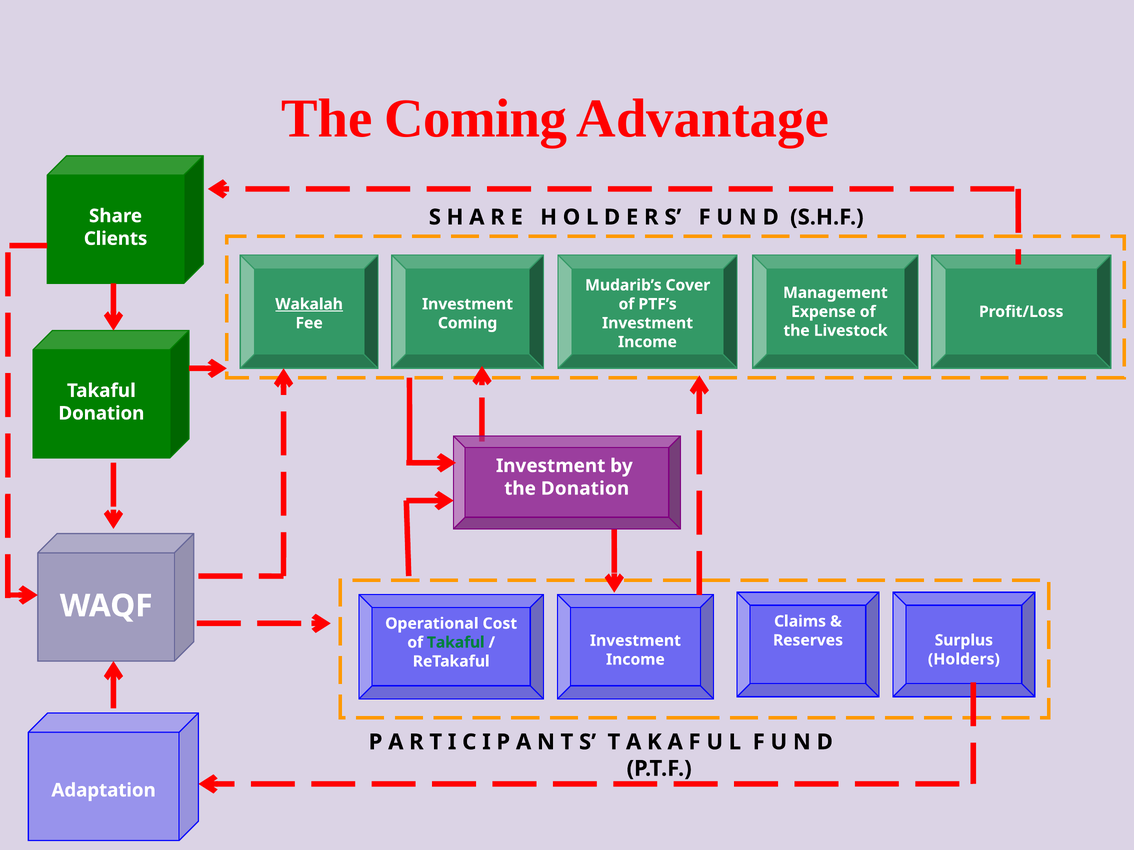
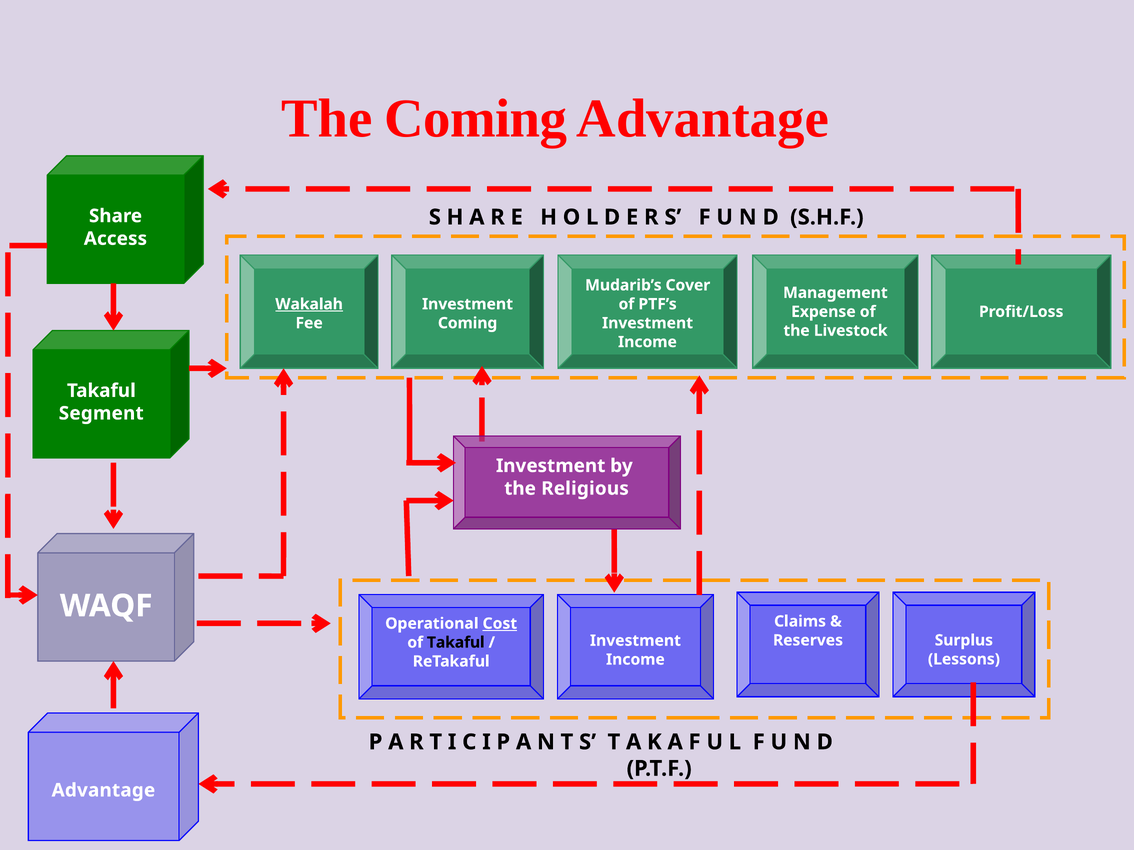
Clients: Clients -> Access (115, 239)
Donation: Donation -> Segment (101, 414)
the Donation: Donation -> Religious (585, 489)
Cost underline: none -> present (500, 624)
Takaful colour: green -> black (456, 643)
Holders: Holders -> Lessons (964, 660)
Adaptation: Adaptation -> Advantage (103, 791)
